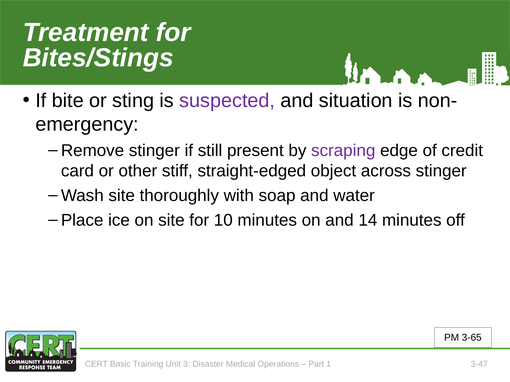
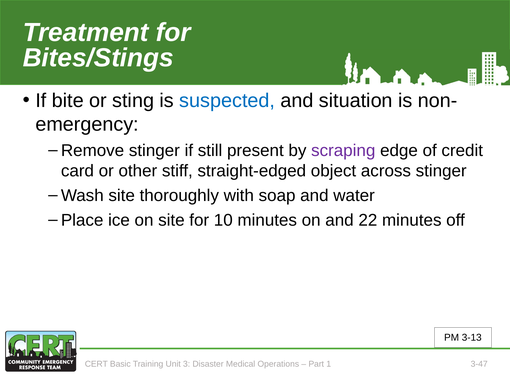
suspected colour: purple -> blue (227, 101)
14: 14 -> 22 (368, 220)
3-65: 3-65 -> 3-13 (472, 338)
